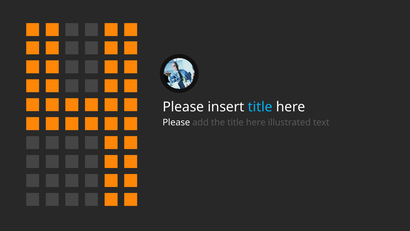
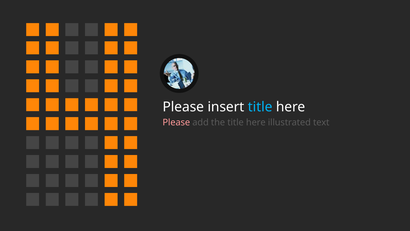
Please colour: white -> pink (176, 122)
